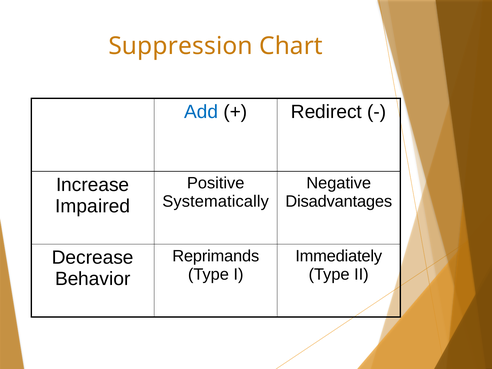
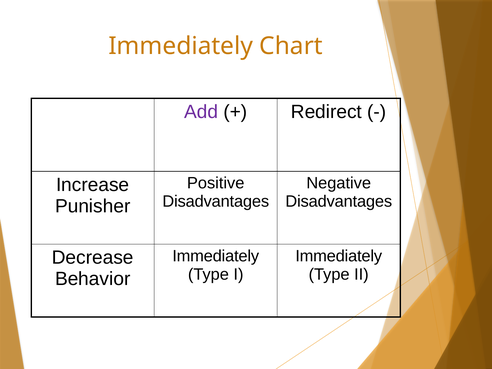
Suppression: Suppression -> Immediately (181, 46)
Add colour: blue -> purple (201, 112)
Systematically: Systematically -> Disadvantages (216, 201)
Impaired: Impaired -> Punisher (93, 206)
Reprimands: Reprimands -> Immediately (216, 256)
